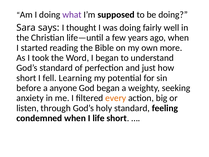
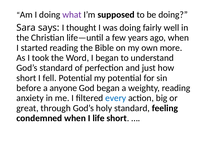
fell Learning: Learning -> Potential (75, 78)
weighty seeking: seeking -> reading (176, 88)
every colour: orange -> blue (116, 98)
listen: listen -> great (27, 108)
